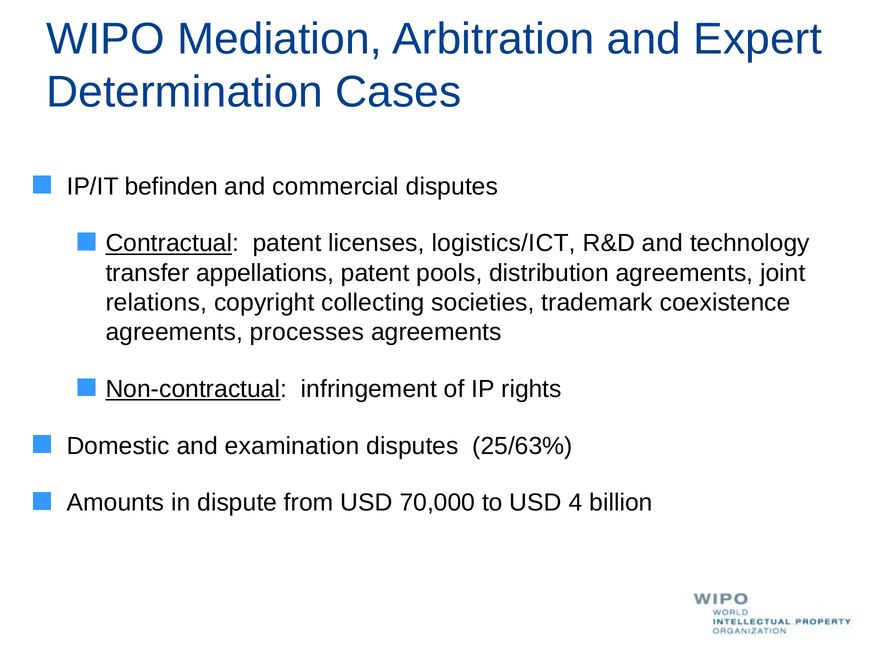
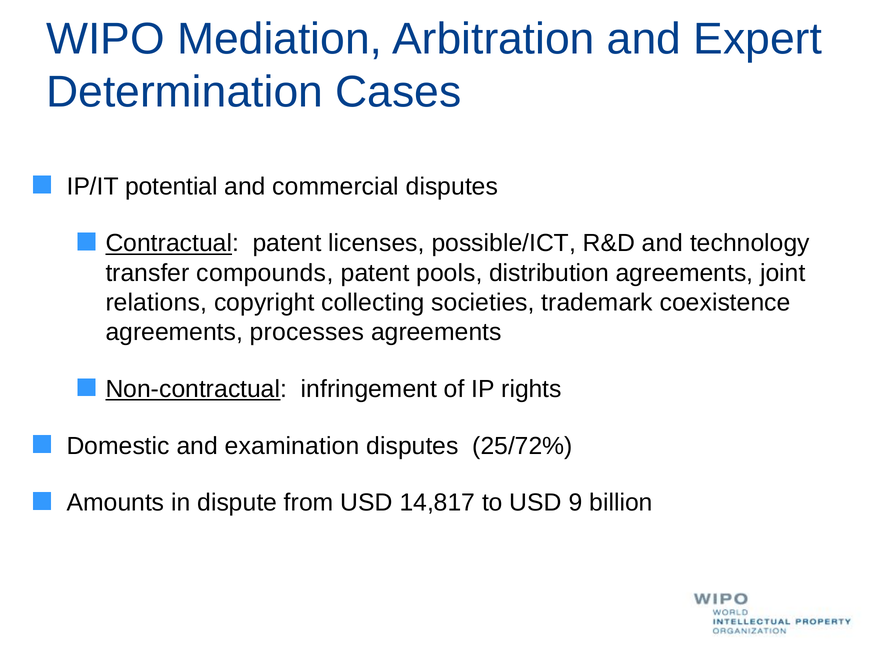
befinden: befinden -> potential (171, 187)
logistics/ICT: logistics/ICT -> possible/ICT (504, 243)
appellations: appellations -> compounds (265, 273)
25/63%: 25/63% -> 25/72% (523, 446)
70,000: 70,000 -> 14,817 (437, 503)
4: 4 -> 9 (576, 503)
